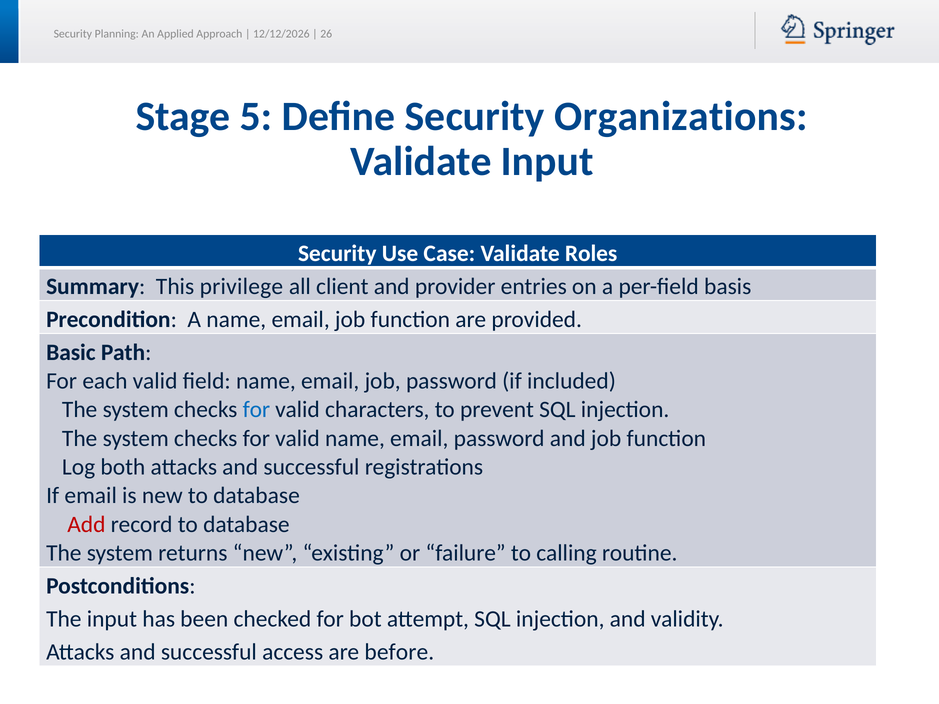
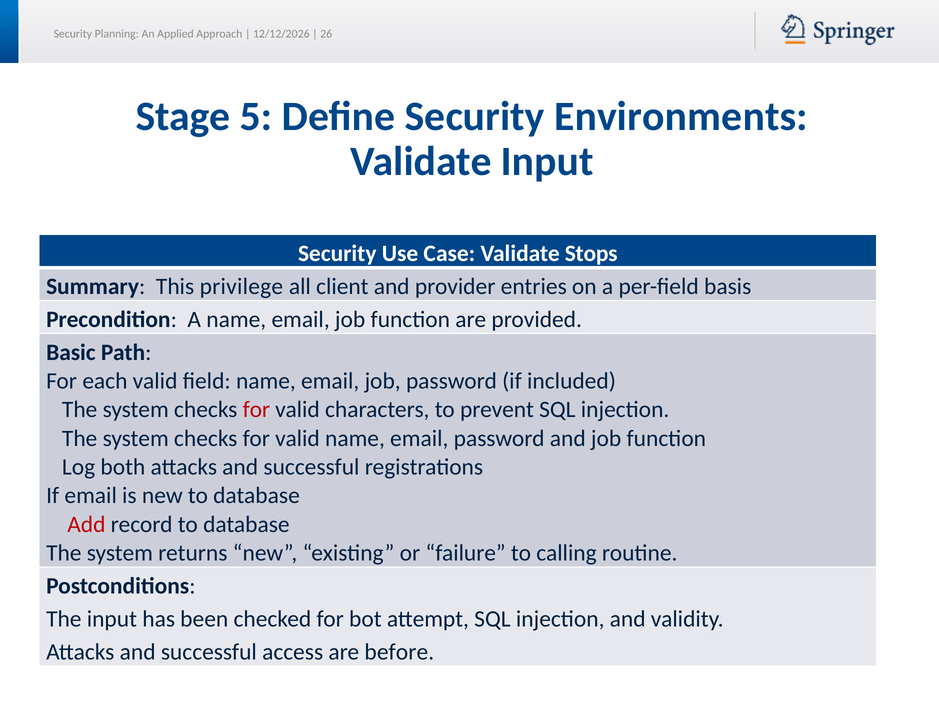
Organizations: Organizations -> Environments (681, 117)
Roles: Roles -> Stops (591, 254)
for colour: blue -> red (256, 410)
